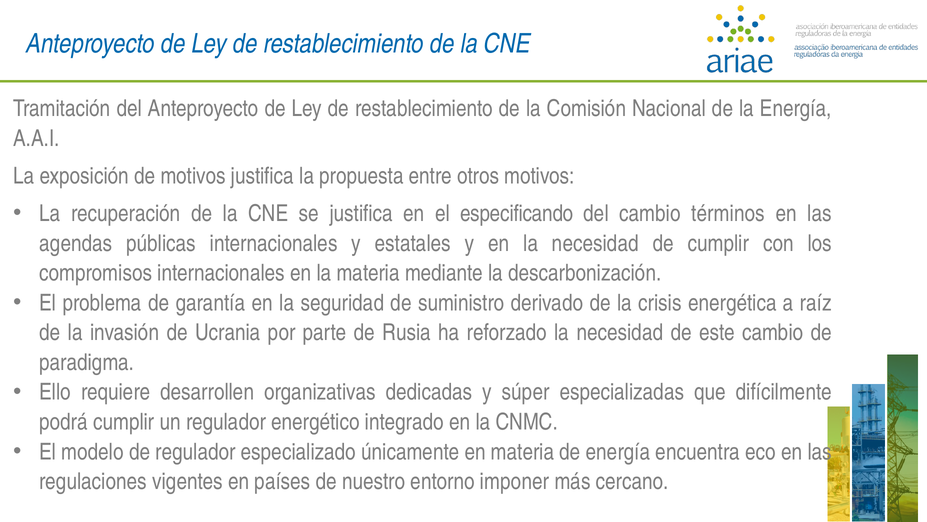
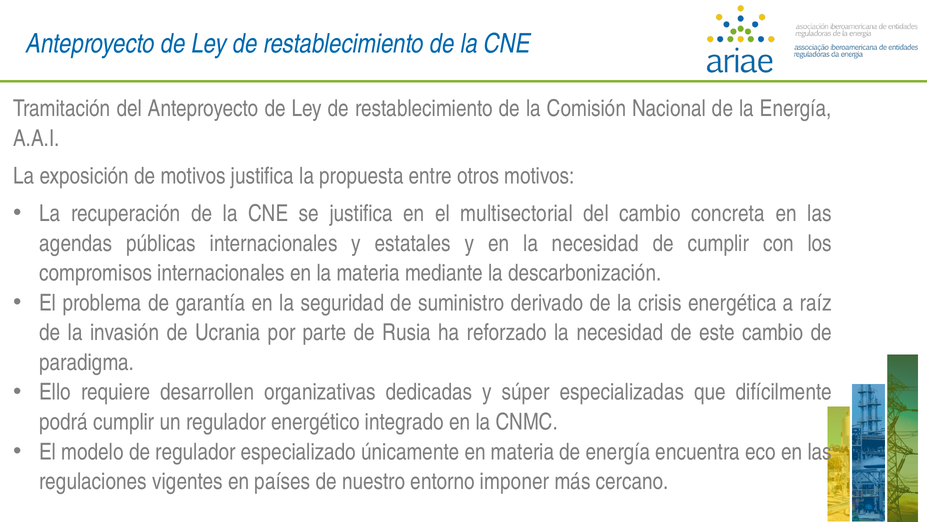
especificando: especificando -> multisectorial (517, 213)
términos: términos -> concreta (728, 213)
